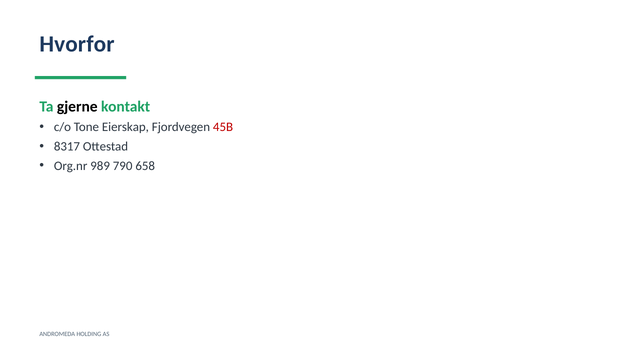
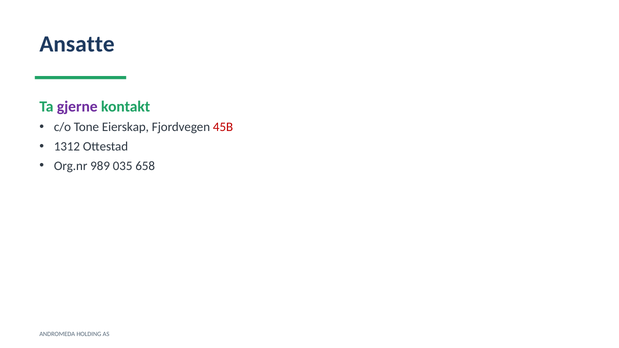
Hvorfor: Hvorfor -> Ansatte (77, 44)
gjerne colour: black -> purple (77, 107)
8317: 8317 -> 1312 (67, 147)
790: 790 -> 035 (123, 166)
